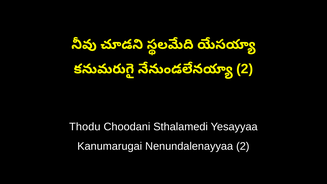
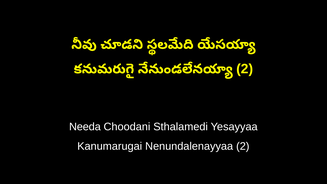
Thodu: Thodu -> Needa (85, 127)
